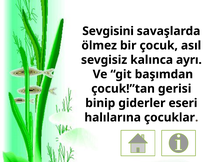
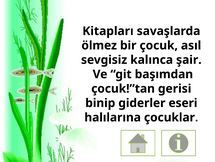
Sevgisini: Sevgisini -> Kitapları (108, 31)
ayrı: ayrı -> şair (189, 60)
